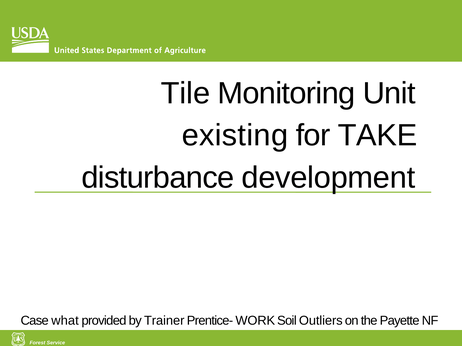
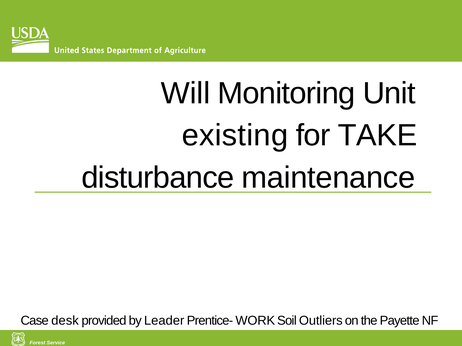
Tile: Tile -> Will (185, 94)
development: development -> maintenance (328, 178)
what: what -> desk (65, 321)
Trainer: Trainer -> Leader (164, 321)
